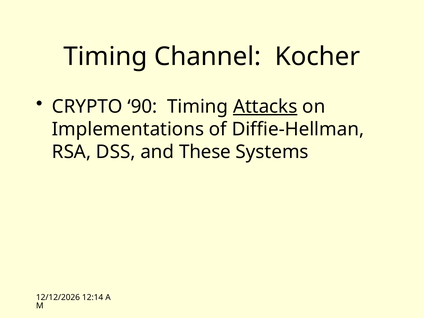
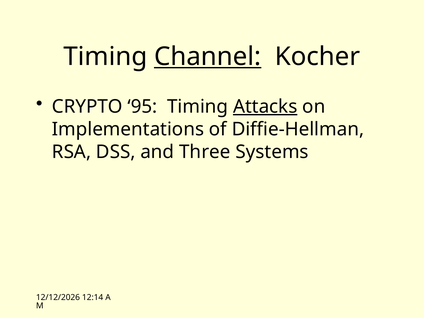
Channel underline: none -> present (208, 57)
90: 90 -> 95 (142, 107)
These: These -> Three (205, 152)
